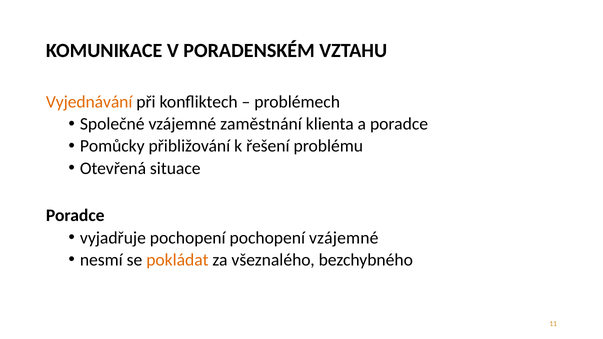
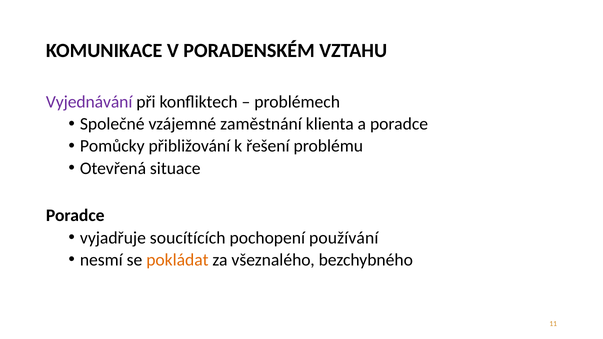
Vyjednávání colour: orange -> purple (89, 102)
vyjadřuje pochopení: pochopení -> soucítících (188, 238)
pochopení vzájemné: vzájemné -> používání (344, 238)
